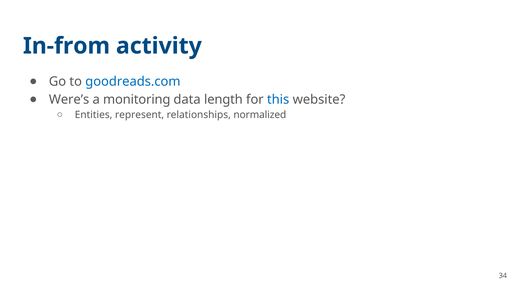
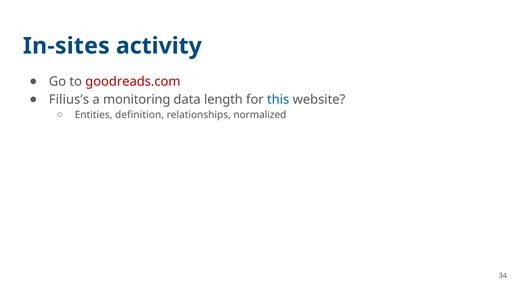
In-from: In-from -> In-sites (66, 46)
goodreads.com colour: blue -> red (133, 82)
Were’s: Were’s -> Filius’s (69, 100)
represent: represent -> definition (140, 115)
